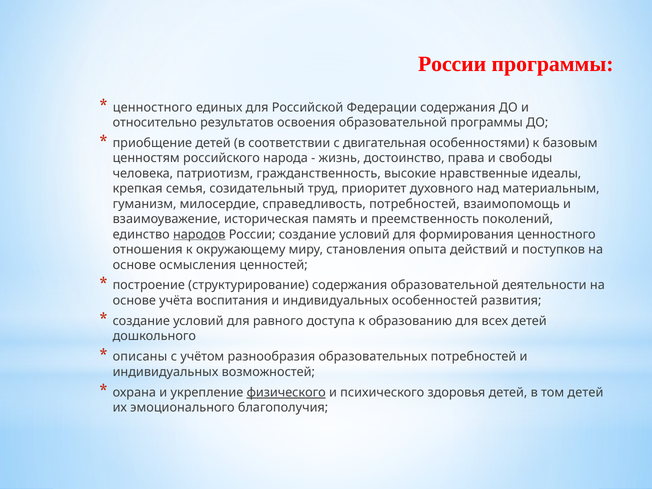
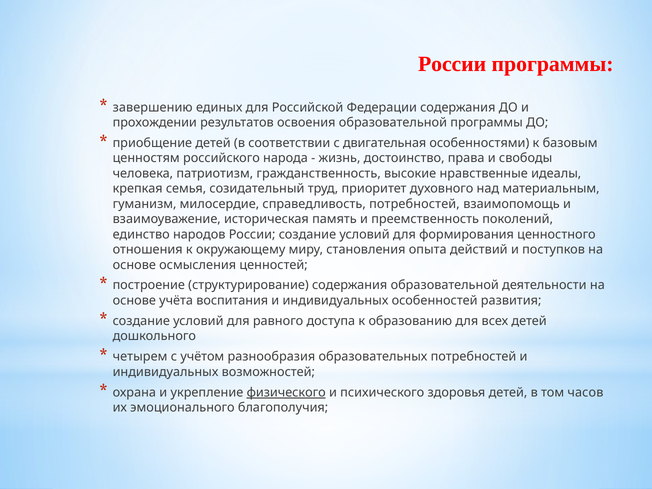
ценностного: ценностного -> завершению (153, 107)
относительно: относительно -> прохождении (155, 123)
народов underline: present -> none (199, 234)
описаны: описаны -> четырем (140, 357)
том детей: детей -> часов (585, 392)
